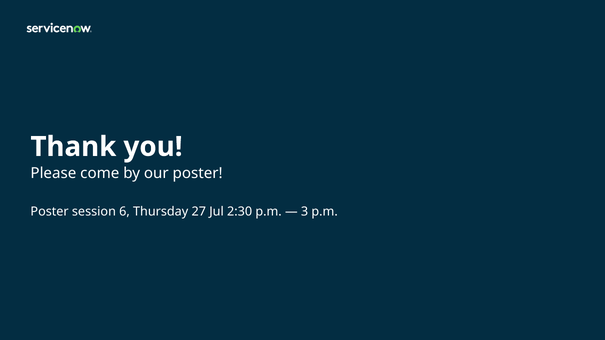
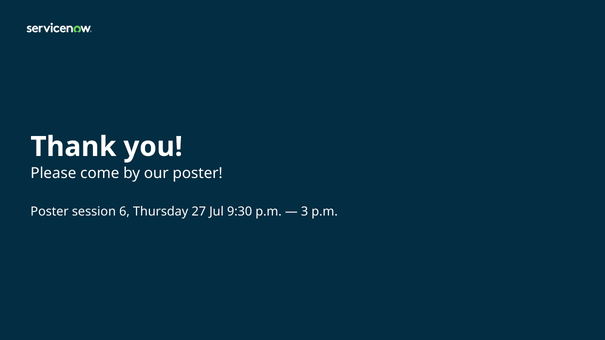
2:30: 2:30 -> 9:30 (240, 212)
